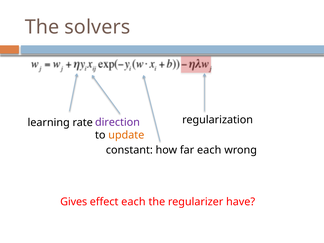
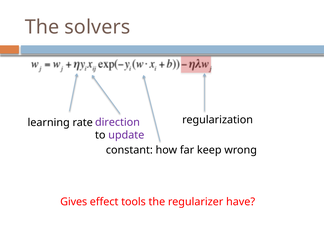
update colour: orange -> purple (126, 135)
far each: each -> keep (209, 150)
effect each: each -> tools (134, 202)
